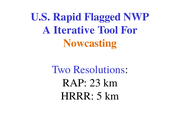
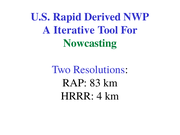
Flagged: Flagged -> Derived (103, 17)
Nowcasting colour: orange -> green (90, 43)
23: 23 -> 83 (95, 83)
5: 5 -> 4 (99, 96)
